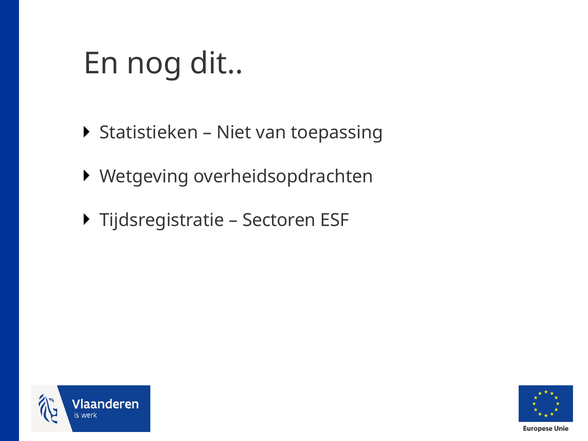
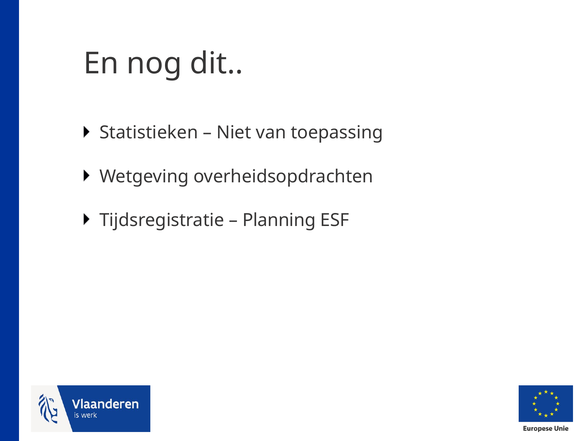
Sectoren: Sectoren -> Planning (279, 220)
